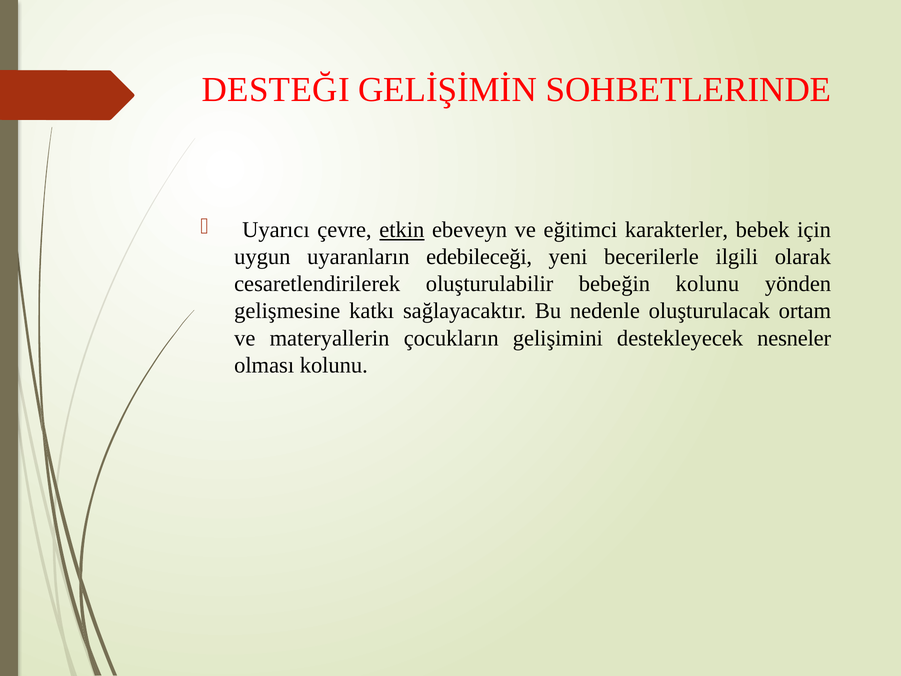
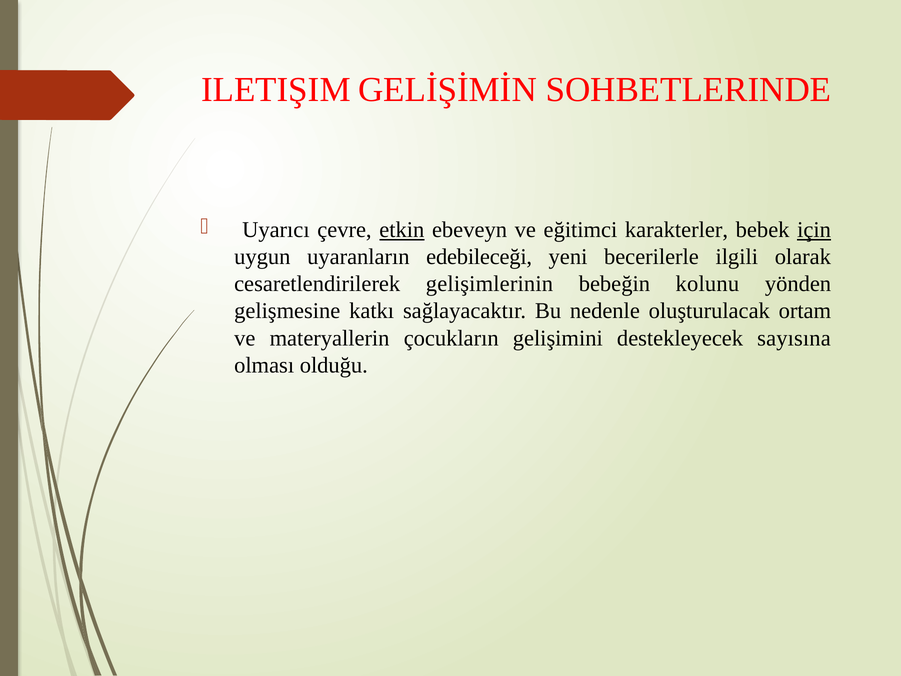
DESTEĞI: DESTEĞI -> ILETIŞIM (276, 89)
için underline: none -> present (814, 230)
oluşturulabilir: oluşturulabilir -> gelişimlerinin (489, 284)
nesneler: nesneler -> sayısına (794, 338)
olması kolunu: kolunu -> olduğu (334, 365)
